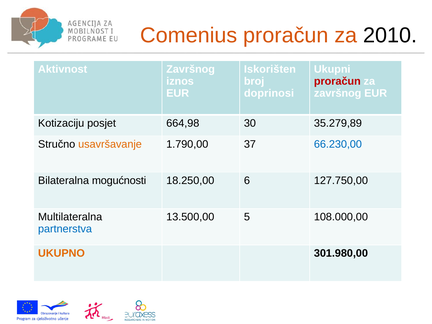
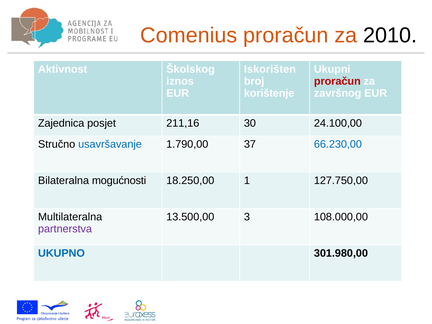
Aktivnost Završnog: Završnog -> Školskog (191, 69)
doprinosi: doprinosi -> korištenje (269, 93)
Kotizaciju: Kotizaciju -> Zajednica (61, 123)
664,98: 664,98 -> 211,16 (183, 123)
35.279,89: 35.279,89 -> 24.100,00 (338, 123)
usavršavanje colour: orange -> blue (110, 144)
6: 6 -> 1 (247, 181)
5: 5 -> 3 (247, 217)
partnerstva colour: blue -> purple (65, 229)
UKUPNO colour: orange -> blue (61, 253)
